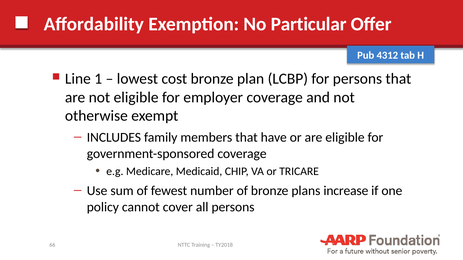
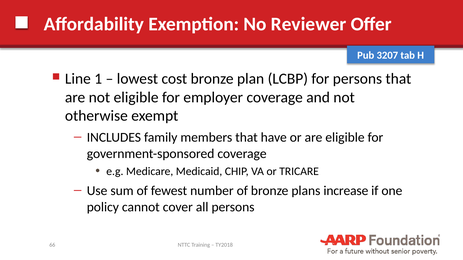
Particular: Particular -> Reviewer (309, 24)
4312: 4312 -> 3207 (387, 55)
